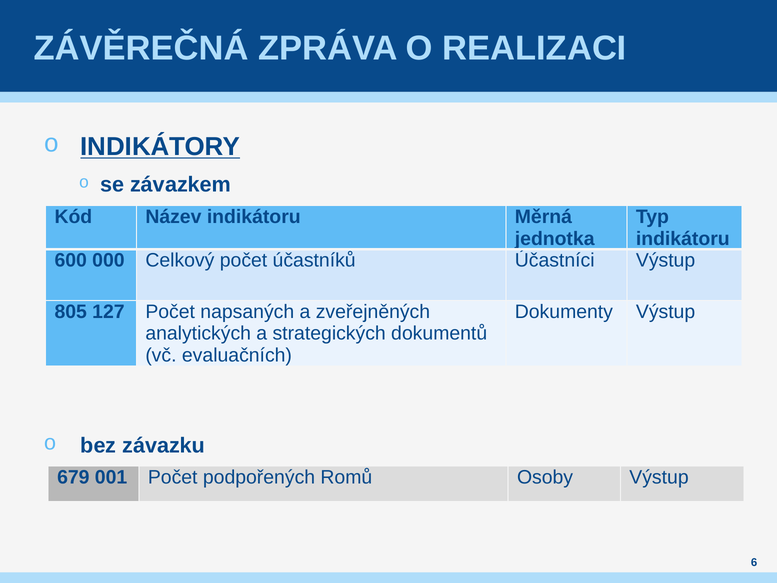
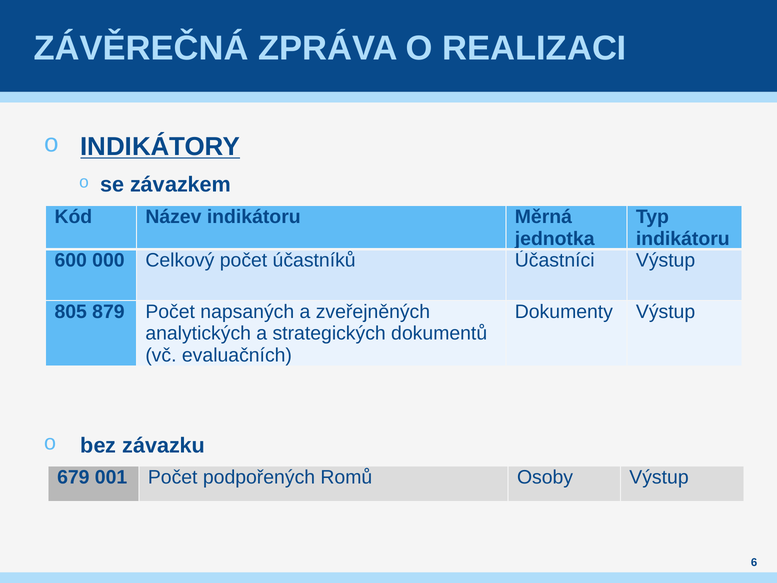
127: 127 -> 879 (108, 312)
